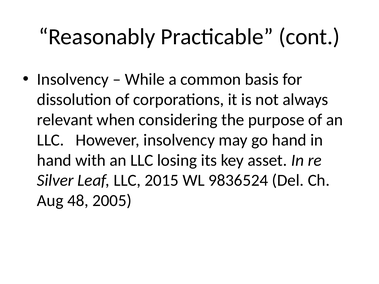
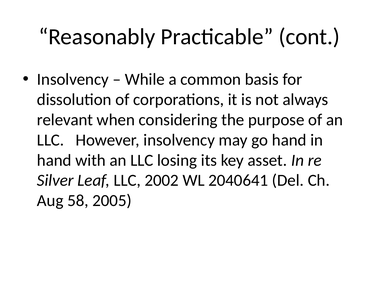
2015: 2015 -> 2002 (162, 181)
9836524: 9836524 -> 2040641 (238, 181)
48: 48 -> 58 (78, 201)
